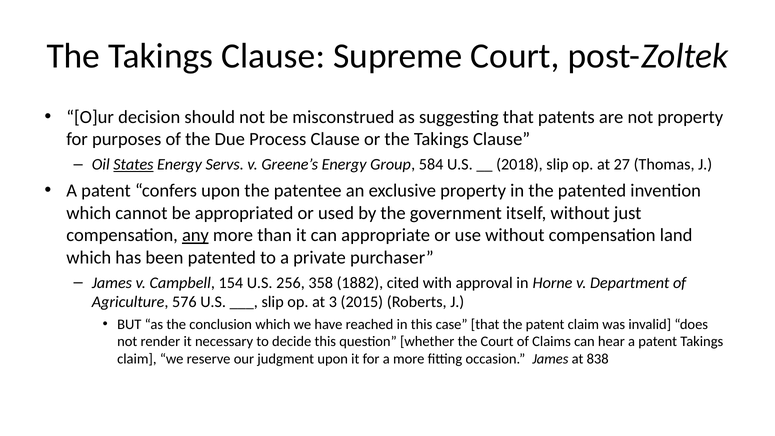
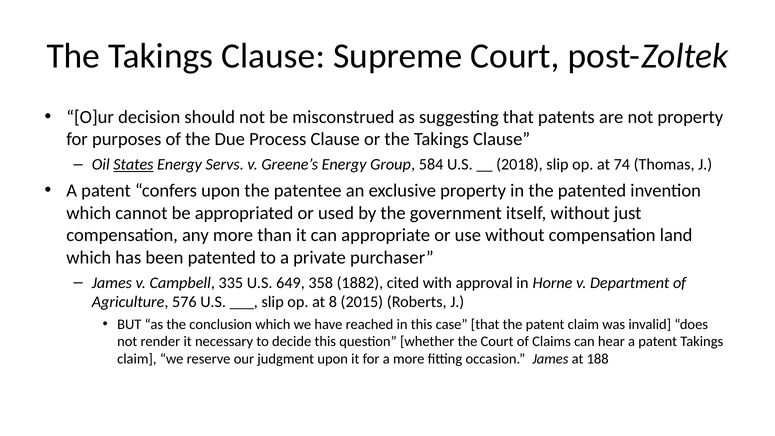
27: 27 -> 74 (622, 165)
any underline: present -> none (195, 235)
154: 154 -> 335 (231, 283)
256: 256 -> 649 (290, 283)
3: 3 -> 8 (333, 302)
838: 838 -> 188 (598, 359)
